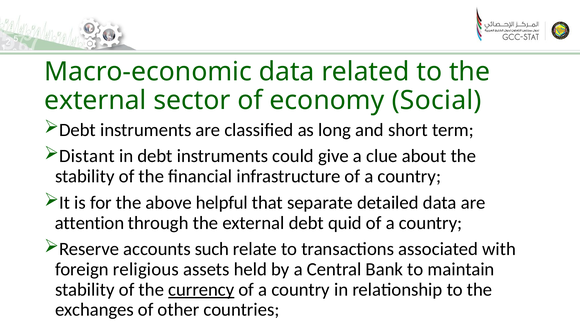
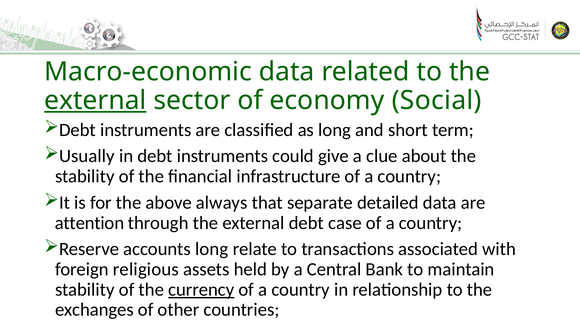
external underline: none -> present (95, 100)
Distant: Distant -> Usually (87, 156)
helpful: helpful -> always (222, 203)
quid: quid -> case (345, 223)
accounts such: such -> long (212, 249)
